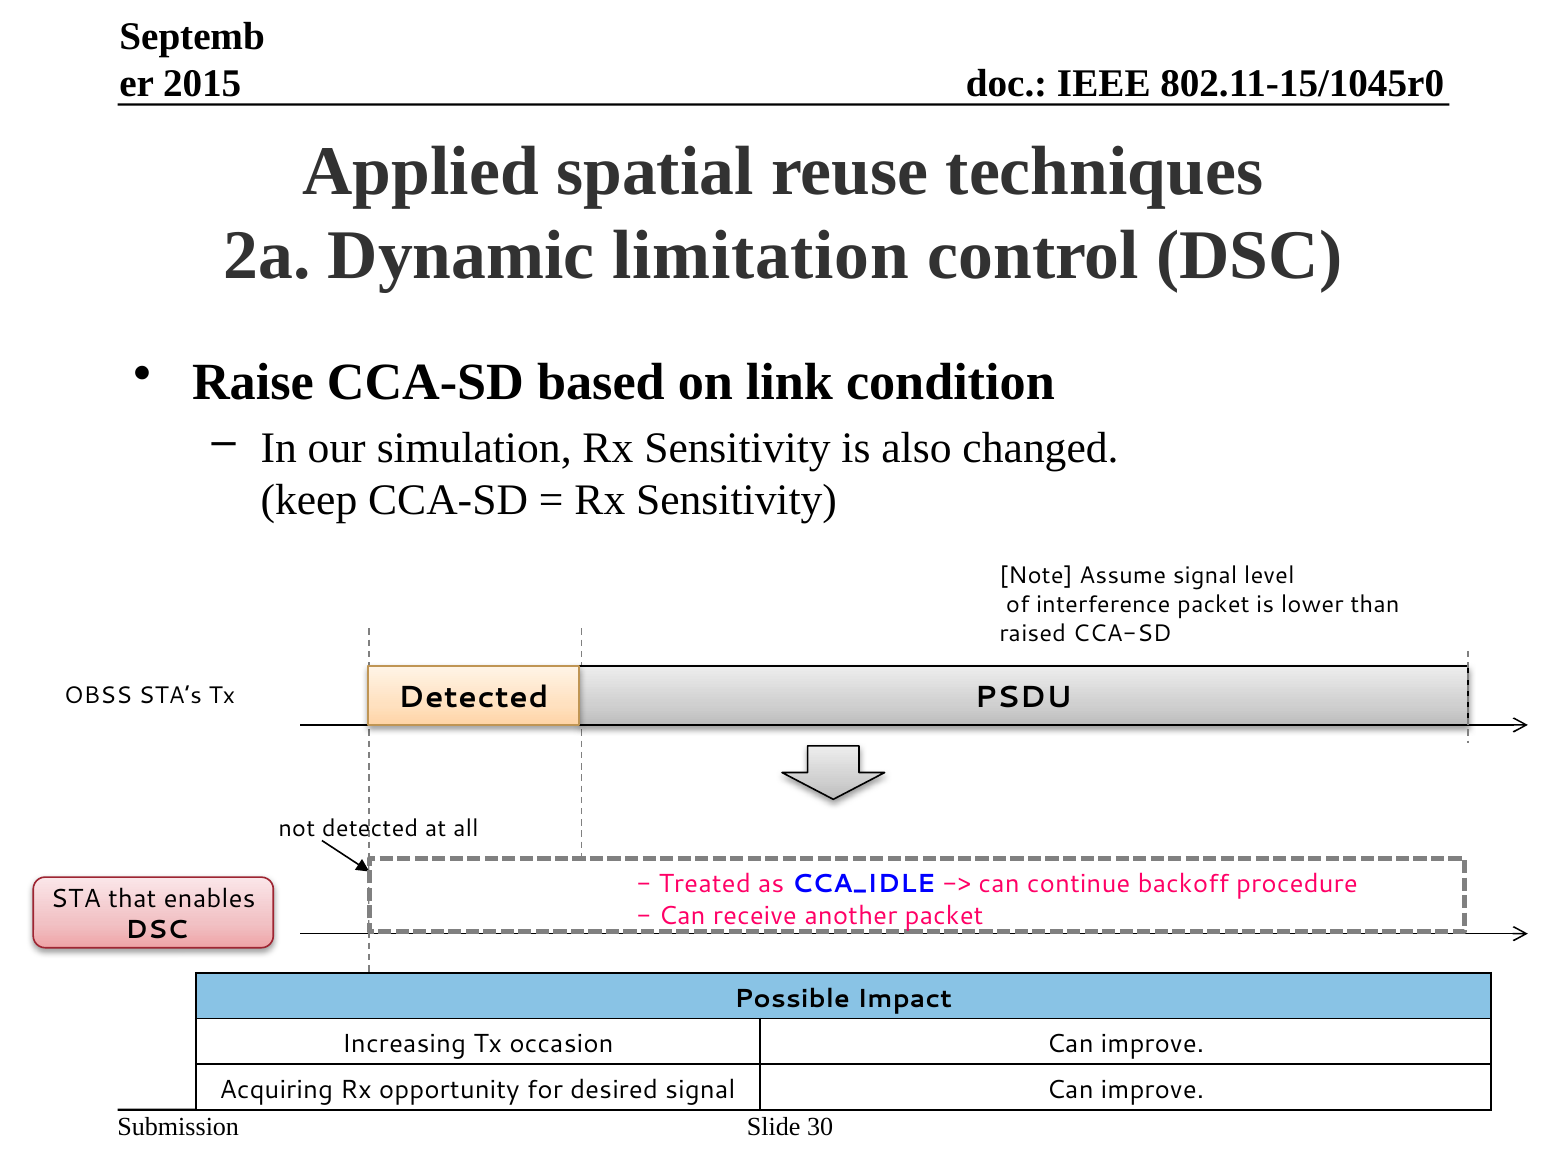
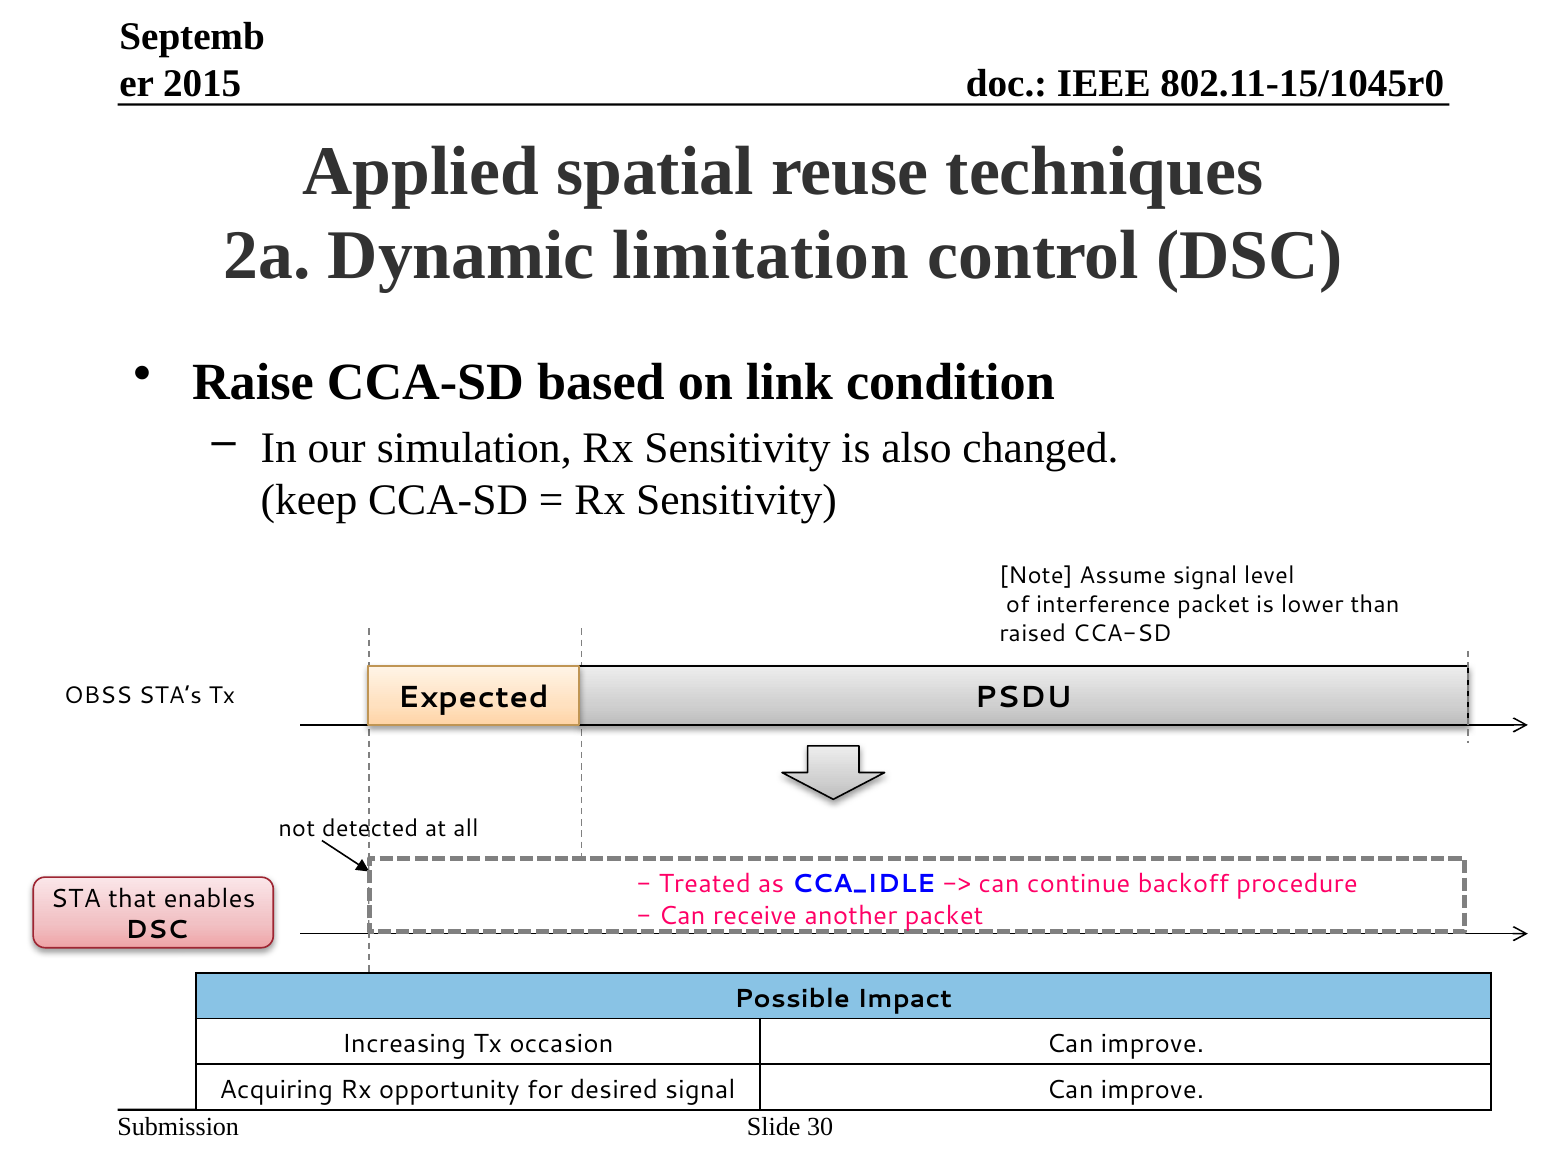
Tx Detected: Detected -> Expected (473, 698)
